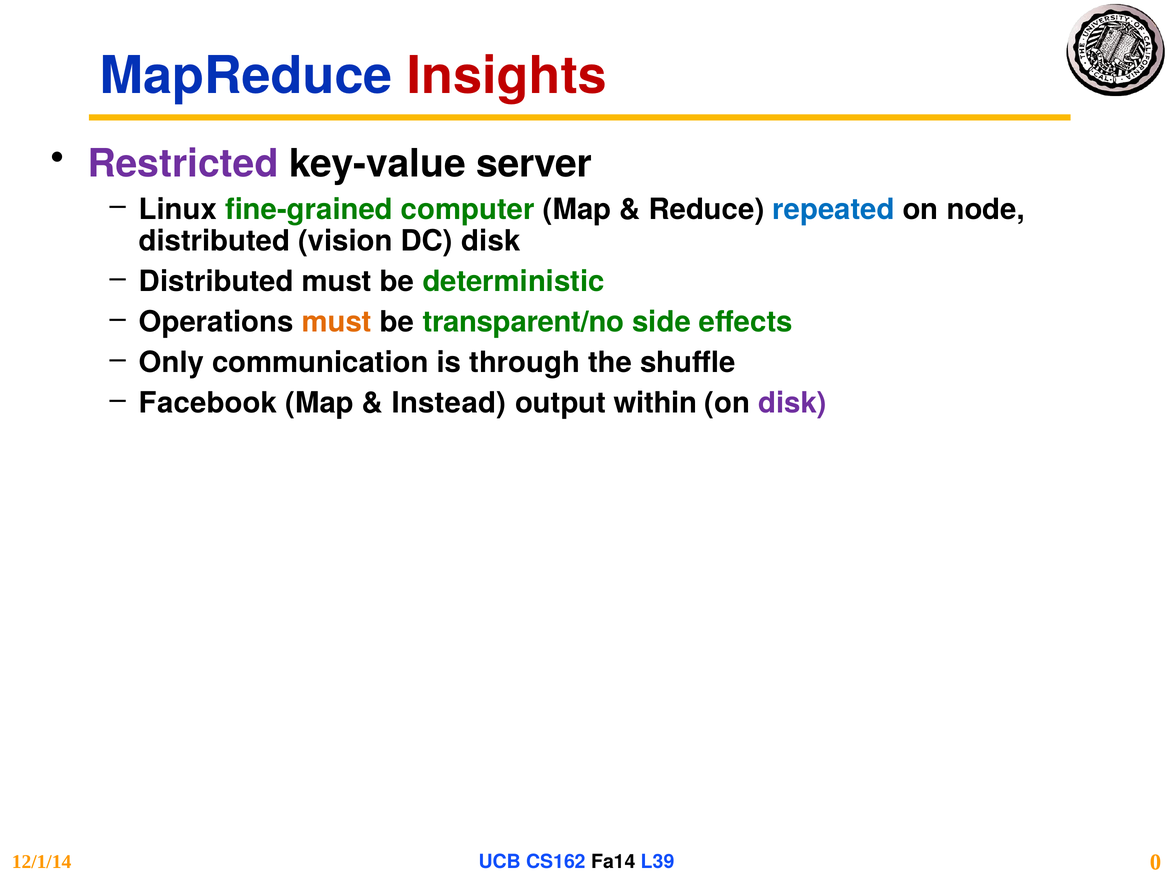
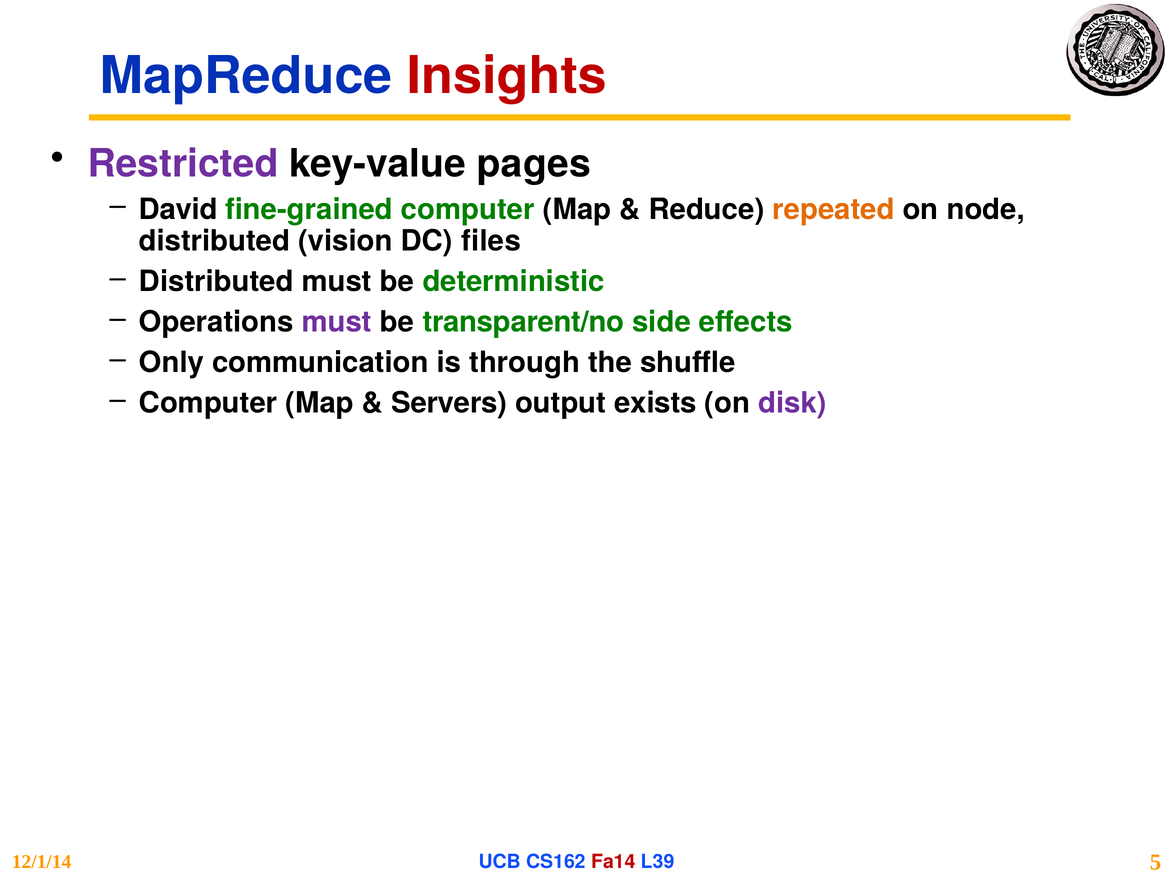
server: server -> pages (534, 164)
Linux: Linux -> David (178, 209)
repeated colour: blue -> orange (833, 209)
DC disk: disk -> files (491, 241)
must colour: orange -> purple (337, 322)
Facebook: Facebook -> Computer (208, 403)
Instead: Instead -> Servers (449, 403)
within: within -> exists (655, 403)
Fa14 colour: black -> red (613, 862)
0: 0 -> 5 (1156, 862)
